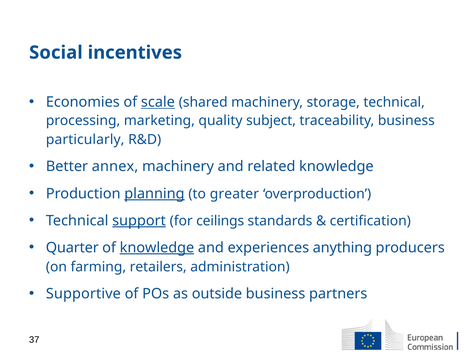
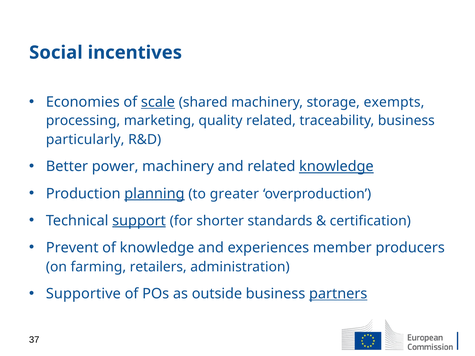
storage technical: technical -> exempts (394, 102)
quality subject: subject -> related (271, 121)
annex: annex -> power (115, 167)
knowledge underline: none -> present (336, 167)
ceilings: ceilings -> shorter (220, 221)
Quarter: Quarter -> Prevent (72, 248)
knowledge underline: present -> none (157, 248)
anything: anything -> member (342, 248)
partners underline: none -> present (338, 294)
